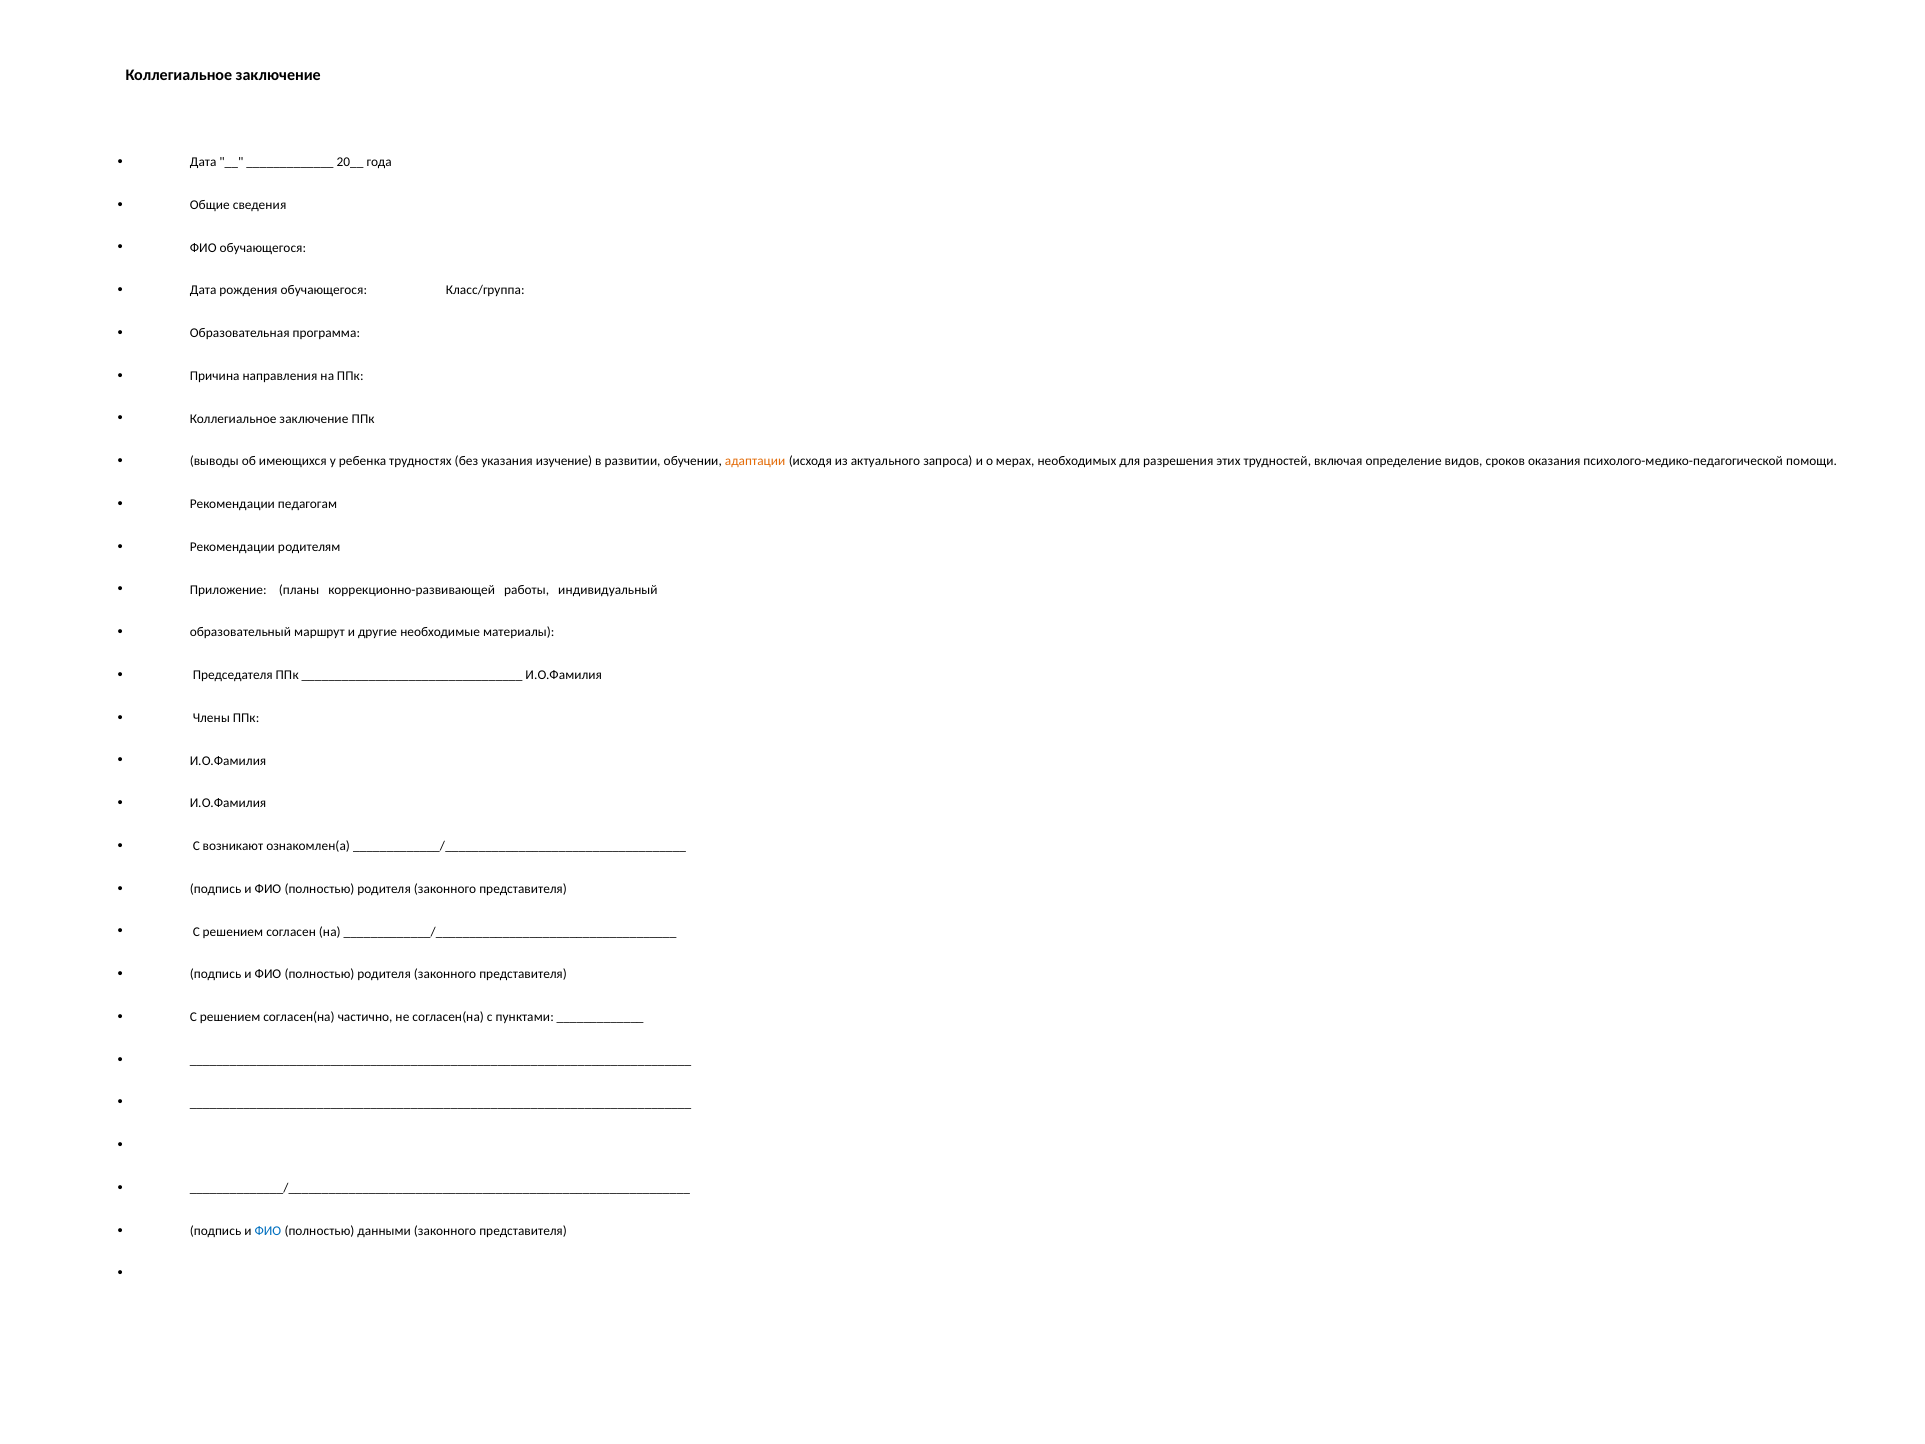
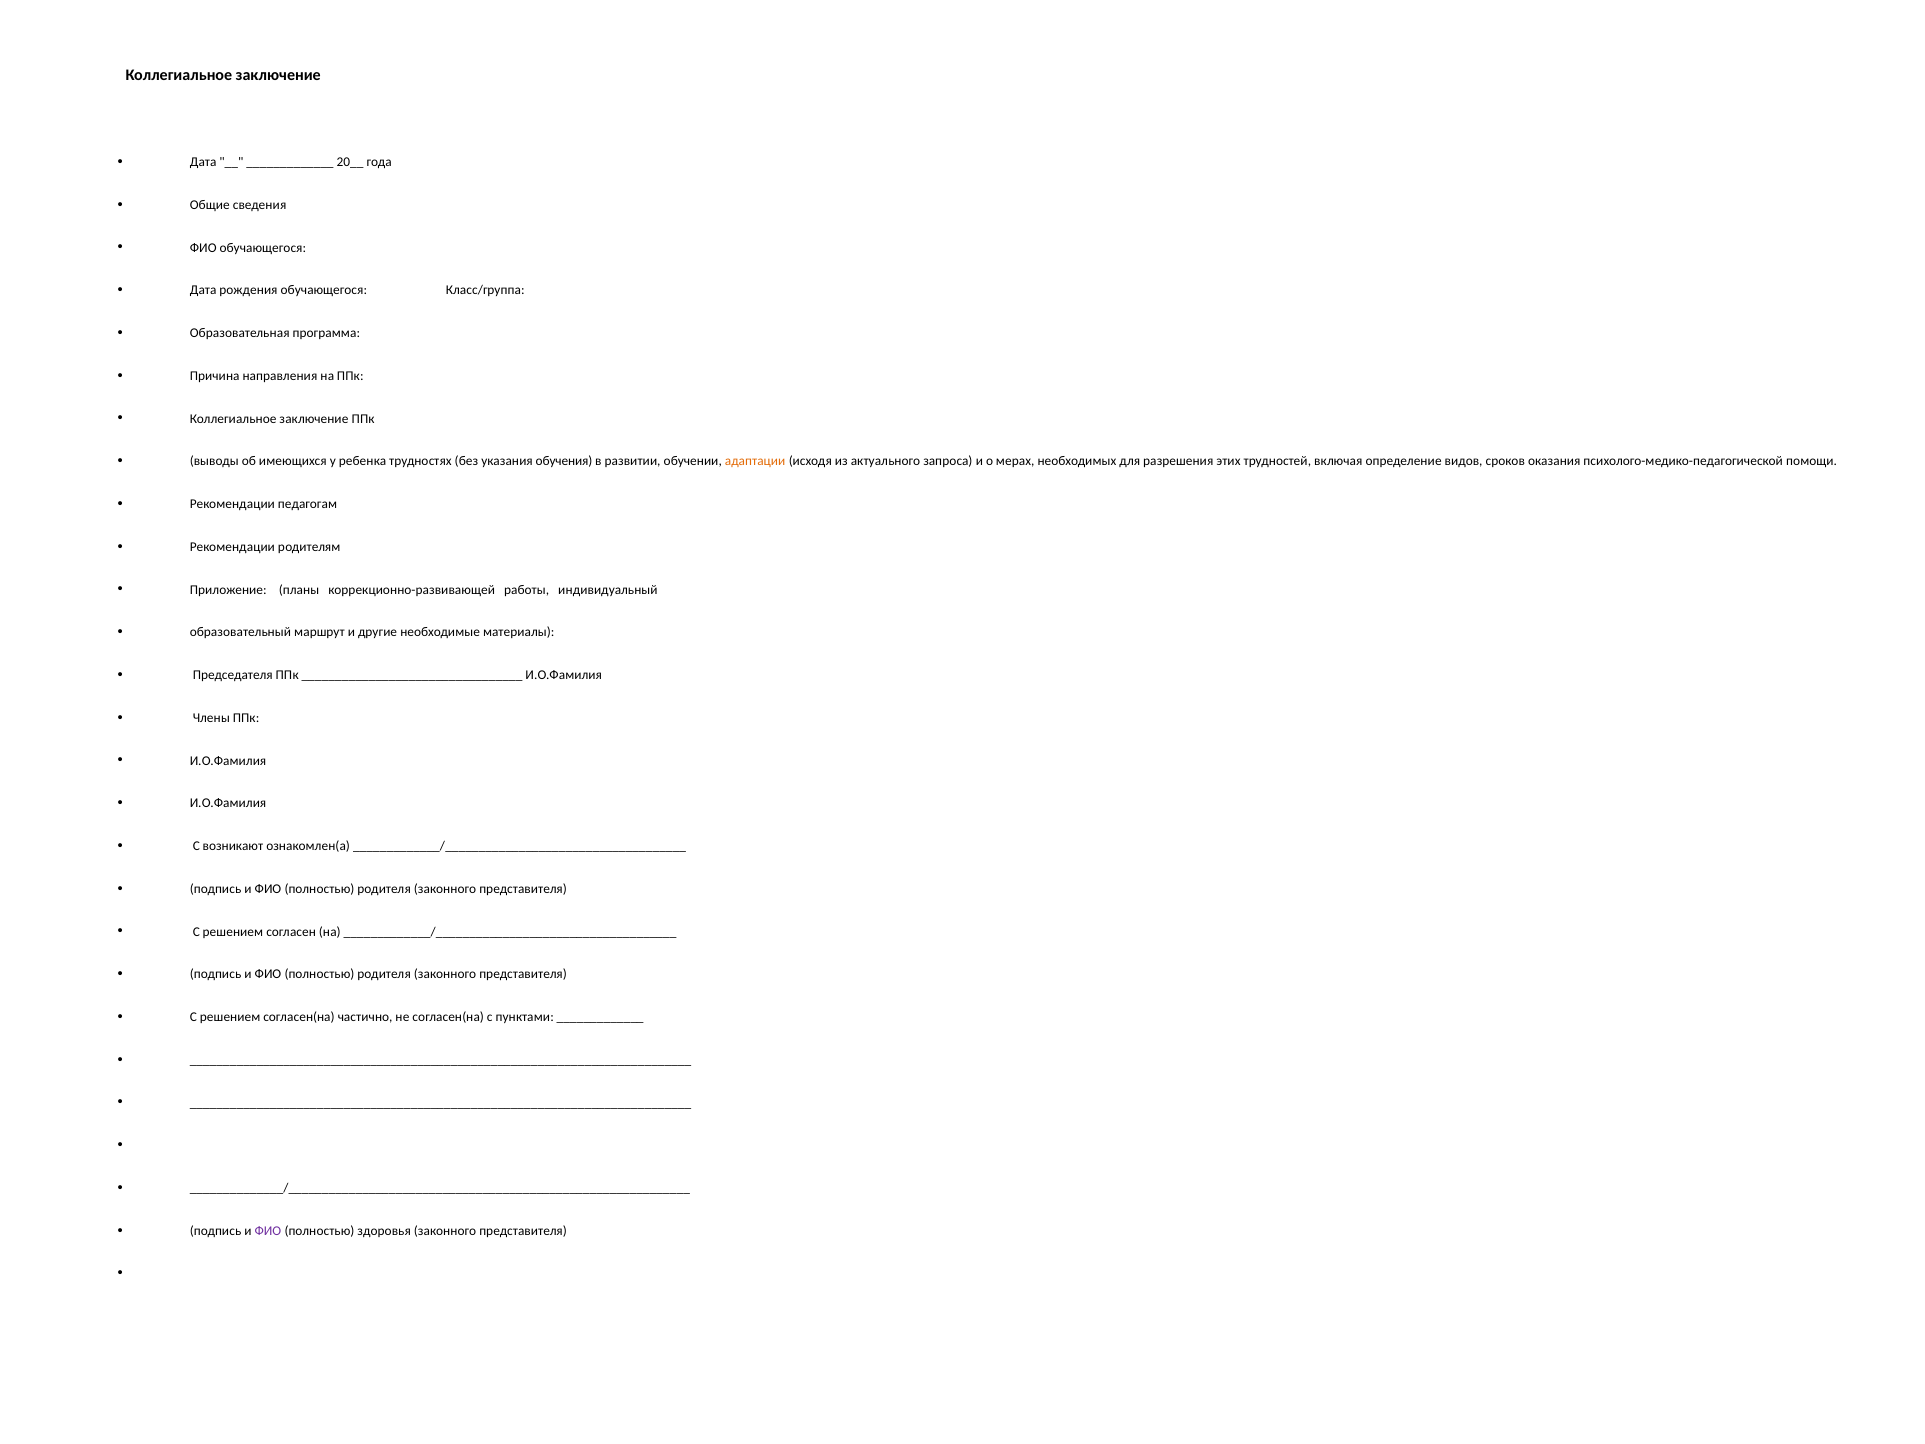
изучение: изучение -> обучения (564, 461)
ФИО colour: blue -> purple (268, 1231)
данными: данными -> здоровья (384, 1231)
